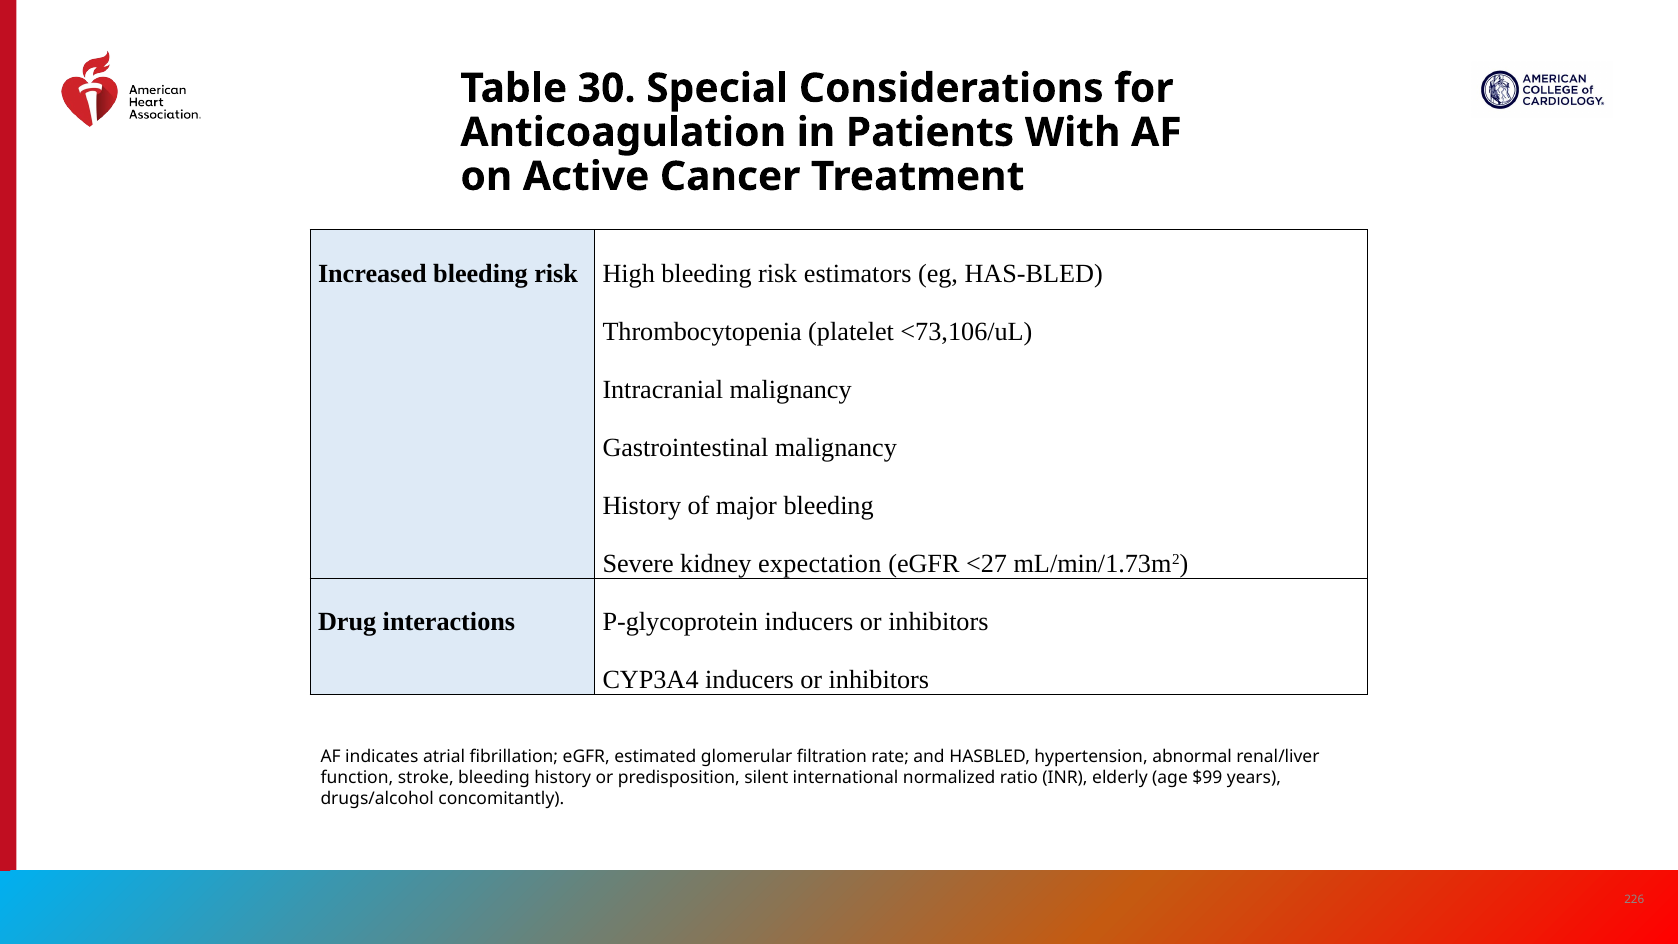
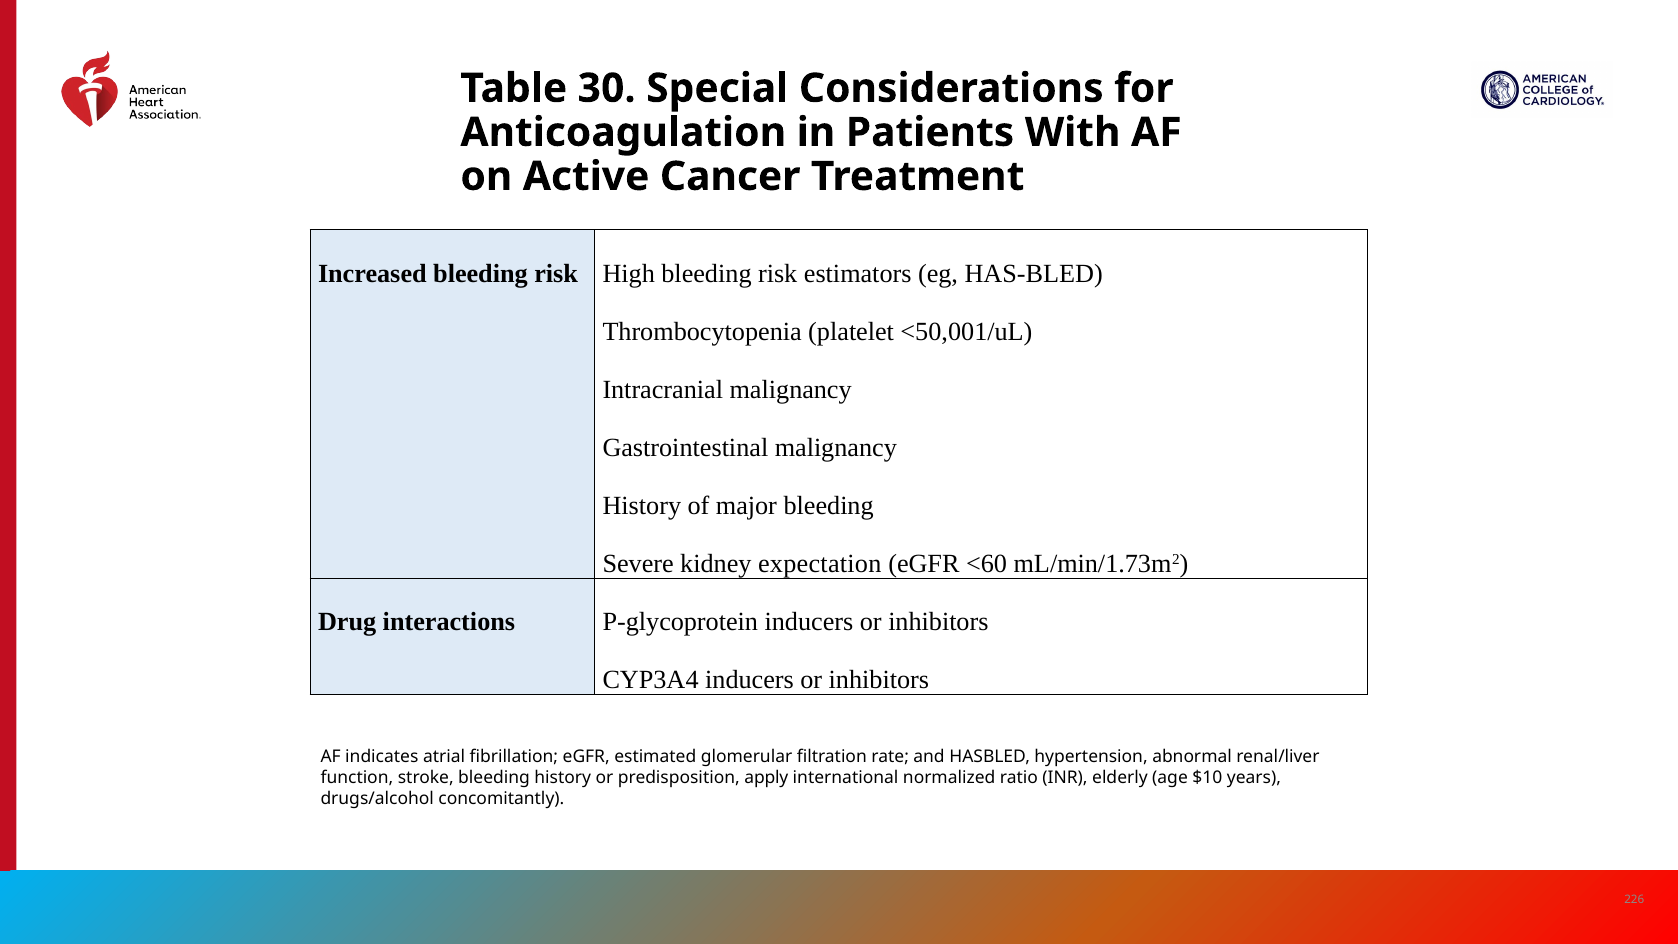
<73,106/uL: <73,106/uL -> <50,001/uL (966, 332)
<27: <27 -> <60 (987, 564)
silent: silent -> apply (766, 778)
$99: $99 -> $10 (1207, 778)
